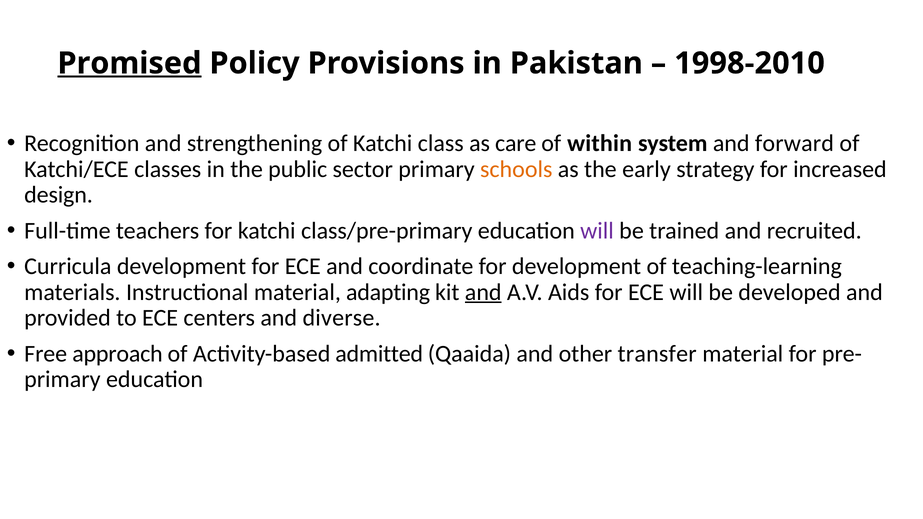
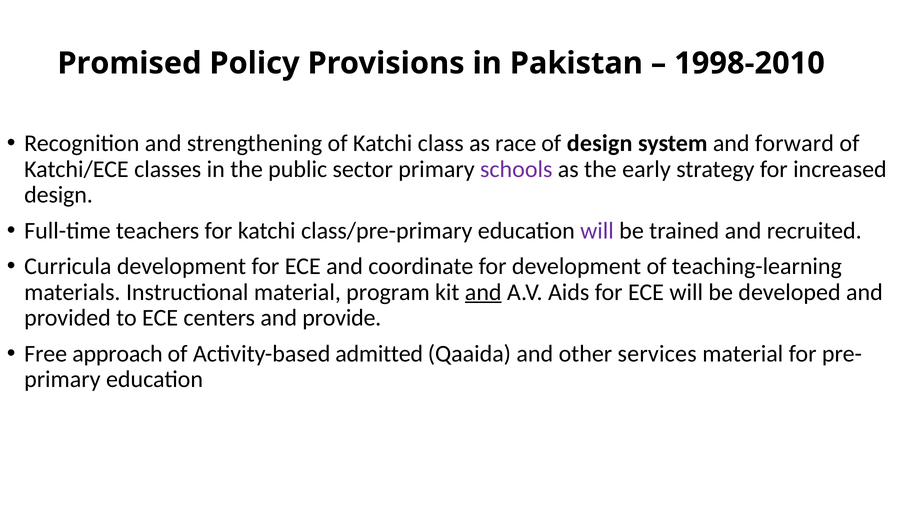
Promised underline: present -> none (130, 63)
care: care -> race (516, 143)
of within: within -> design (600, 143)
schools colour: orange -> purple (516, 169)
adapting: adapting -> program (388, 292)
diverse: diverse -> provide (342, 318)
transfer: transfer -> services (657, 354)
